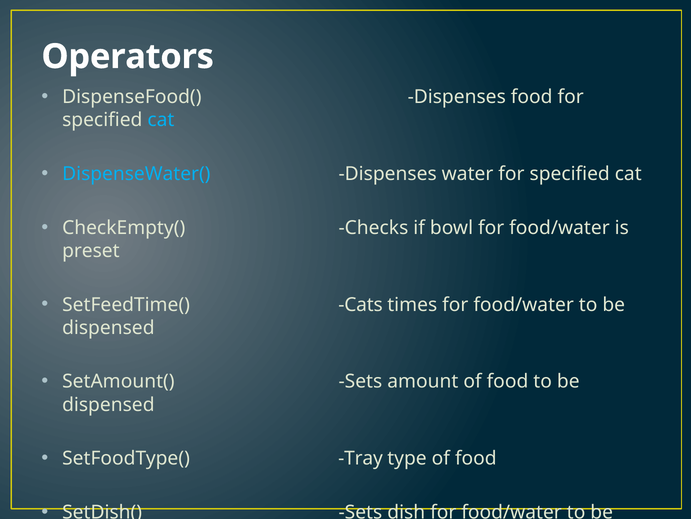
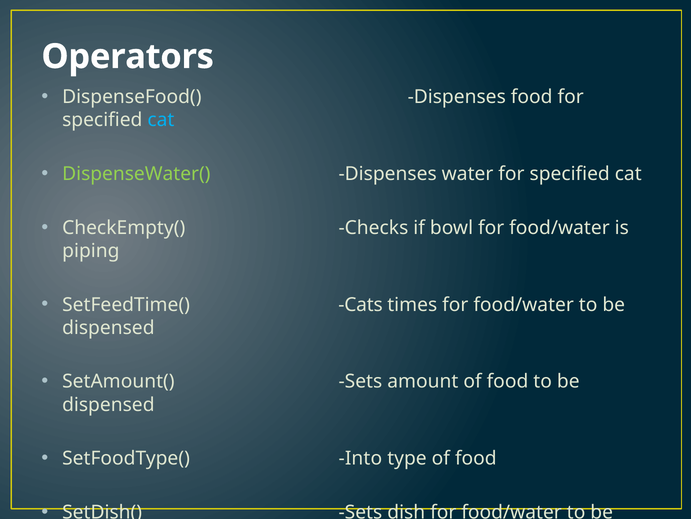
DispenseWater( colour: light blue -> light green (136, 174)
preset: preset -> piping (91, 251)
Tray: Tray -> Into (360, 458)
